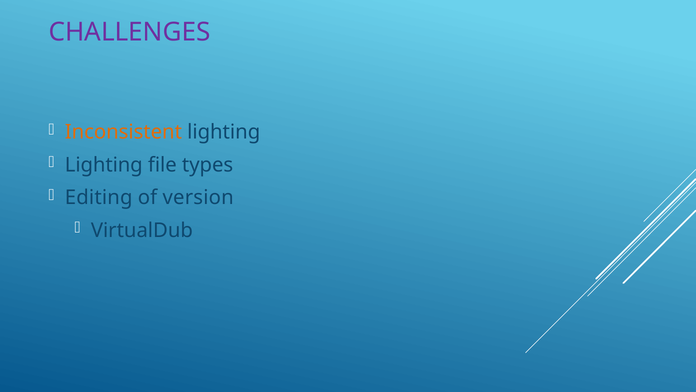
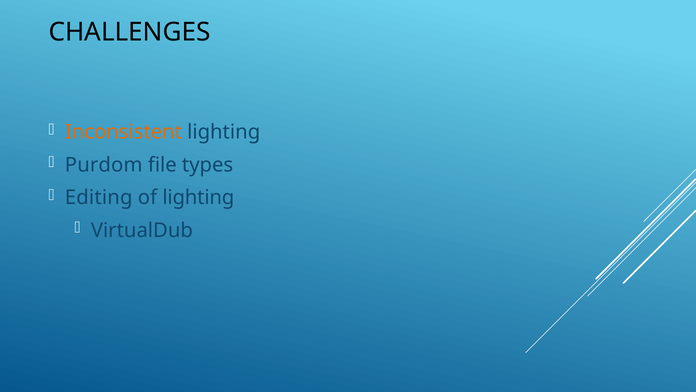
CHALLENGES colour: purple -> black (130, 32)
Lighting: Lighting -> Purdom (104, 165)
of version: version -> lighting (198, 197)
